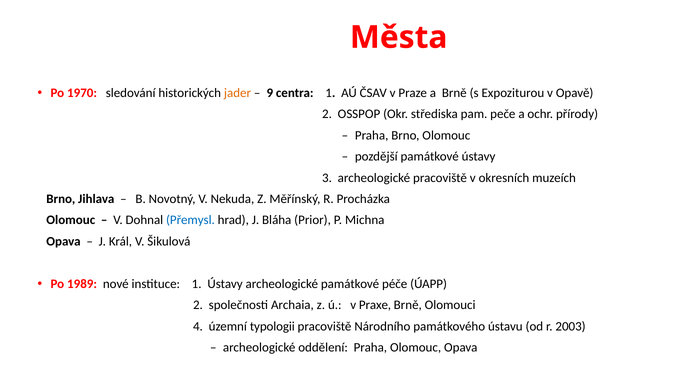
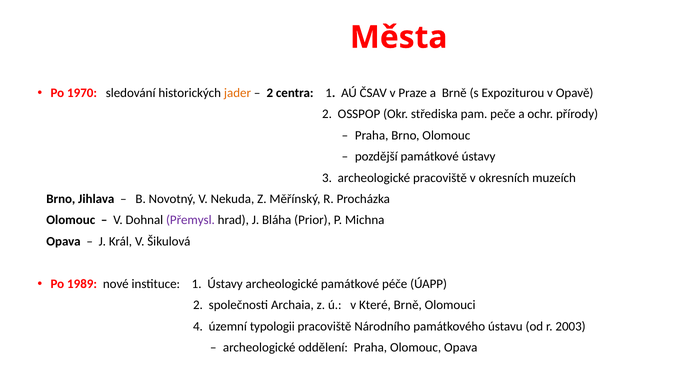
9: 9 -> 2 (270, 93)
Přemysl colour: blue -> purple (190, 220)
Praxe: Praxe -> Které (375, 305)
